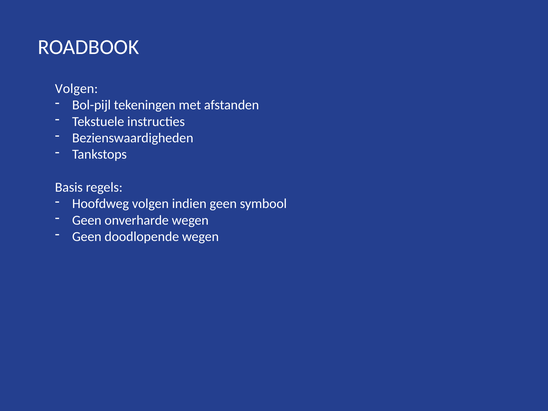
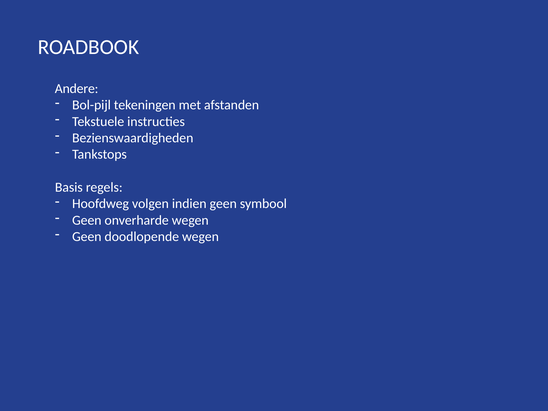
Volgen: Volgen -> Andere (77, 89)
